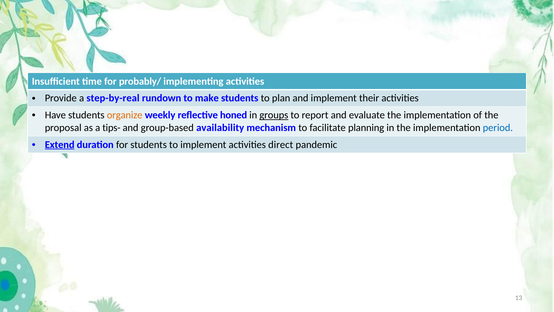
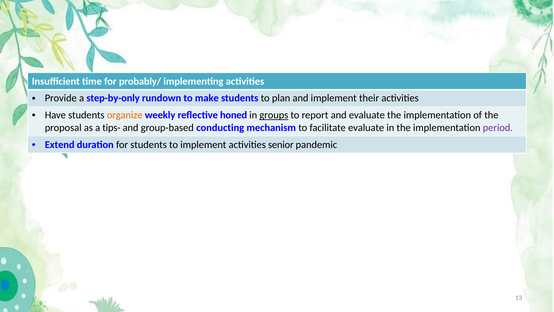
step-by-real: step-by-real -> step-by-only (113, 98)
availability: availability -> conducting (220, 128)
facilitate planning: planning -> evaluate (366, 128)
period colour: blue -> purple (498, 128)
Extend underline: present -> none (60, 144)
direct: direct -> senior (281, 144)
